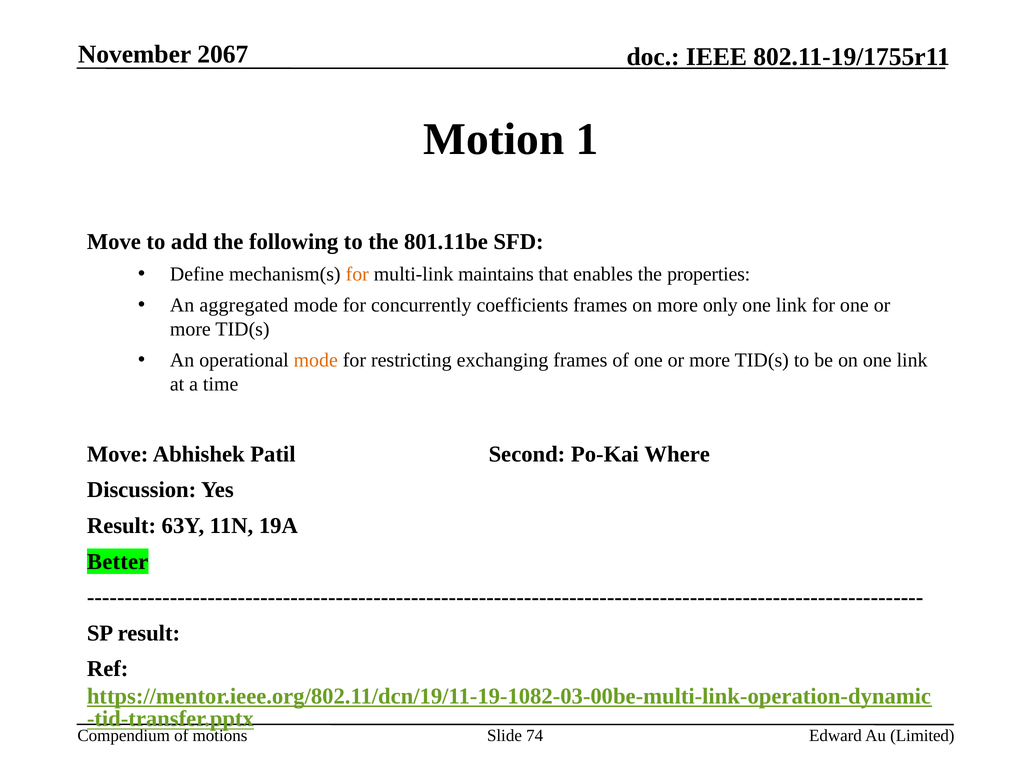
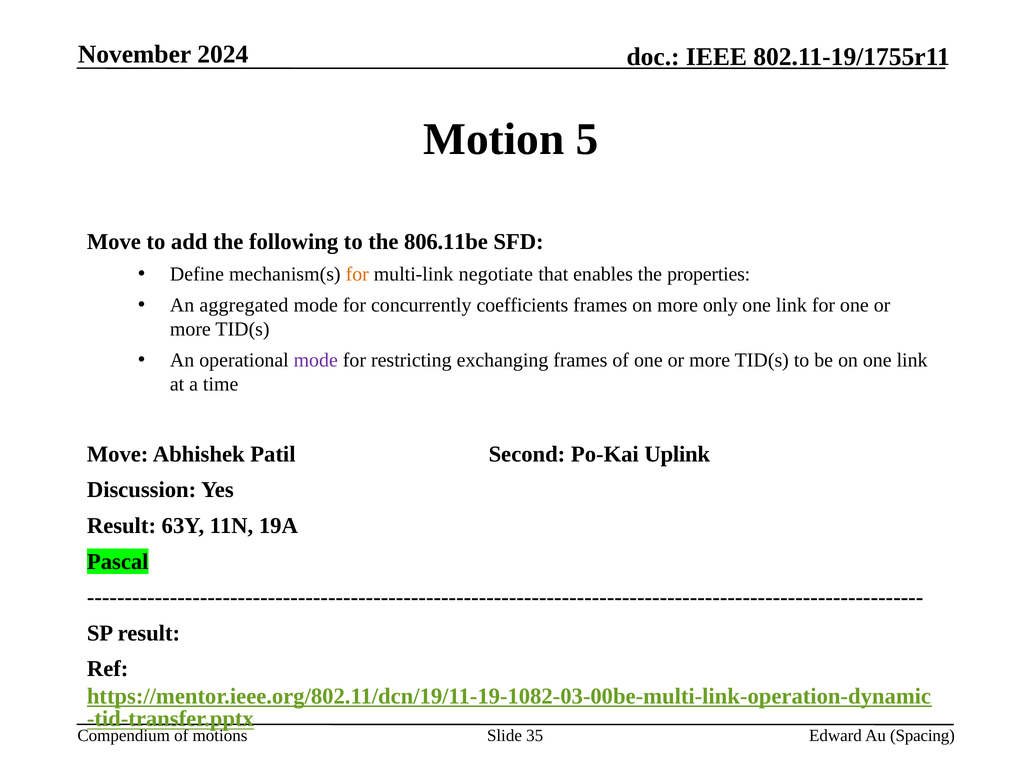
2067: 2067 -> 2024 (223, 54)
1: 1 -> 5 (587, 139)
801.11be: 801.11be -> 806.11be (446, 242)
maintains: maintains -> negotiate (496, 274)
mode colour: orange -> purple (316, 360)
Where: Where -> Uplink (677, 454)
Better: Better -> Pascal (118, 561)
74: 74 -> 35 (535, 735)
Limited: Limited -> Spacing (922, 735)
